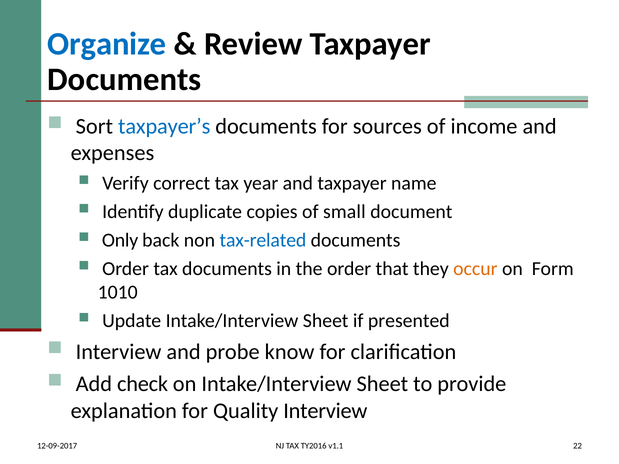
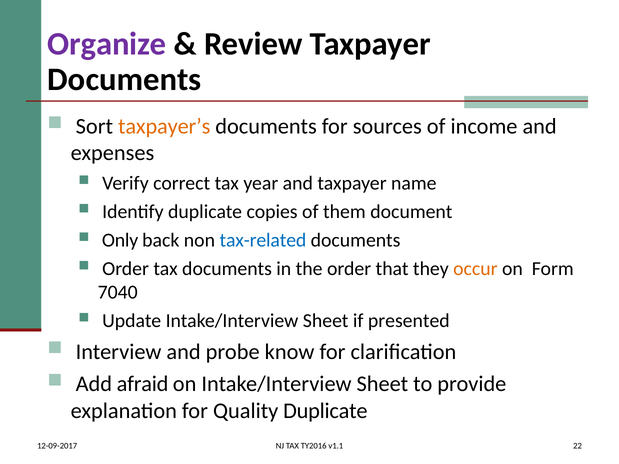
Organize colour: blue -> purple (107, 44)
taxpayer’s colour: blue -> orange (164, 126)
small: small -> them (344, 212)
1010: 1010 -> 7040 (118, 292)
check: check -> afraid (143, 384)
Quality Interview: Interview -> Duplicate (325, 411)
